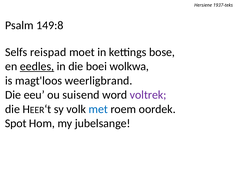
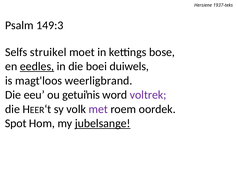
149:8: 149:8 -> 149:3 (50, 25)
reispad: reispad -> struikel (48, 52)
wolkwa: wolkwa -> duiwels (129, 66)
suisend: suisend -> getuiŉis (81, 95)
met colour: blue -> purple (98, 109)
jubelsange underline: none -> present (103, 123)
